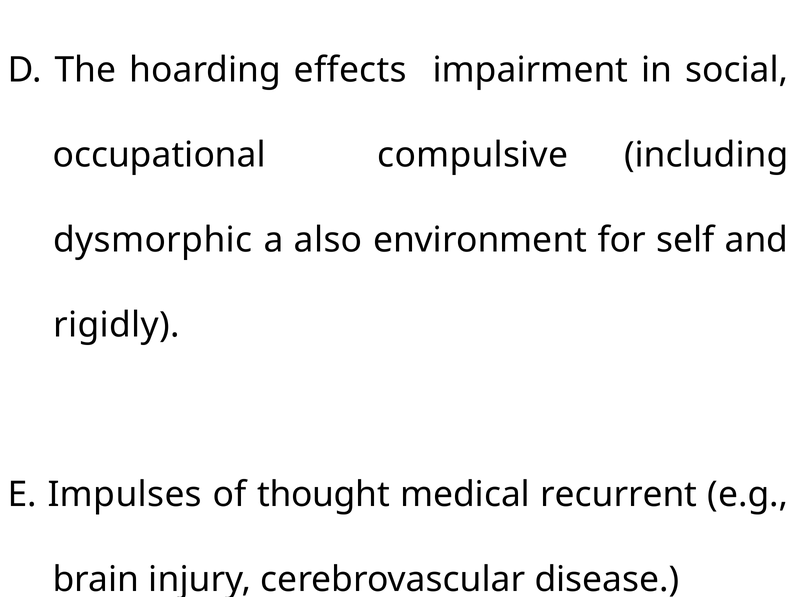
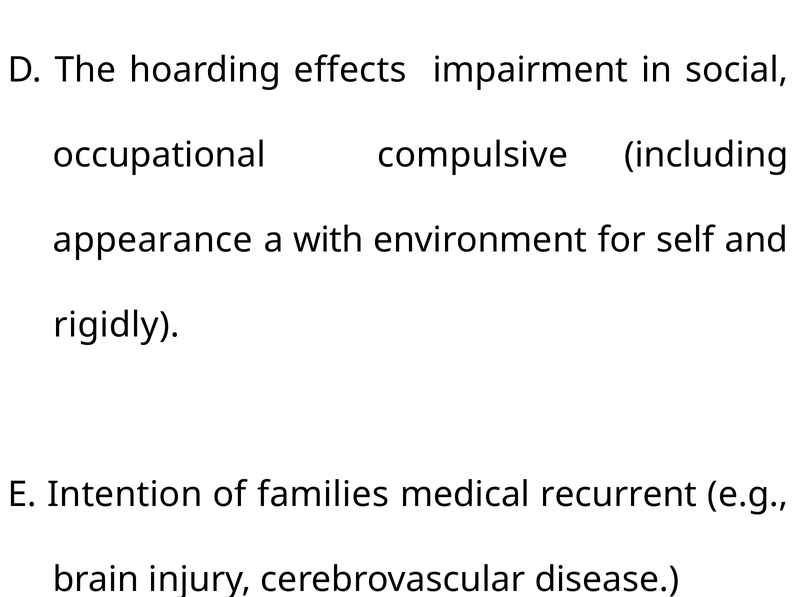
dysmorphic: dysmorphic -> appearance (153, 240)
also: also -> with (328, 240)
Impulses: Impulses -> Intention (125, 495)
thought: thought -> families (323, 495)
